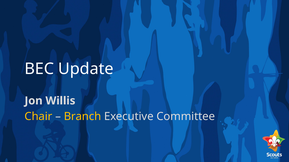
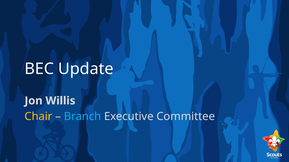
Branch colour: yellow -> light blue (82, 117)
